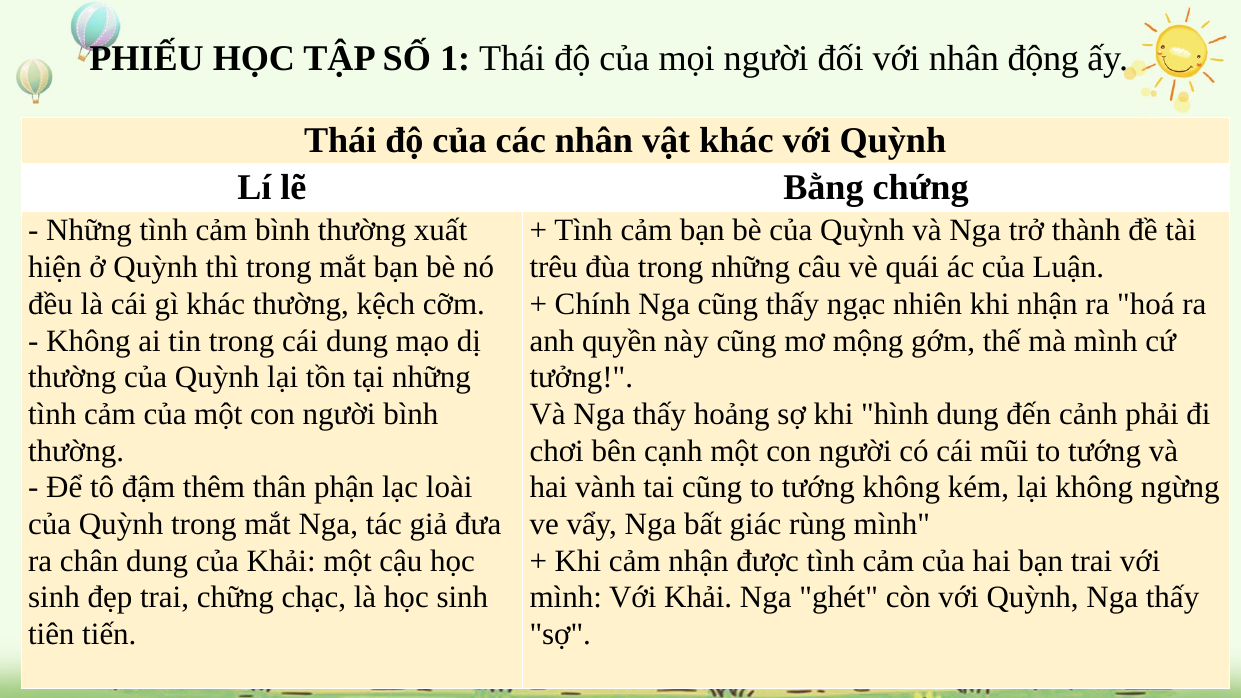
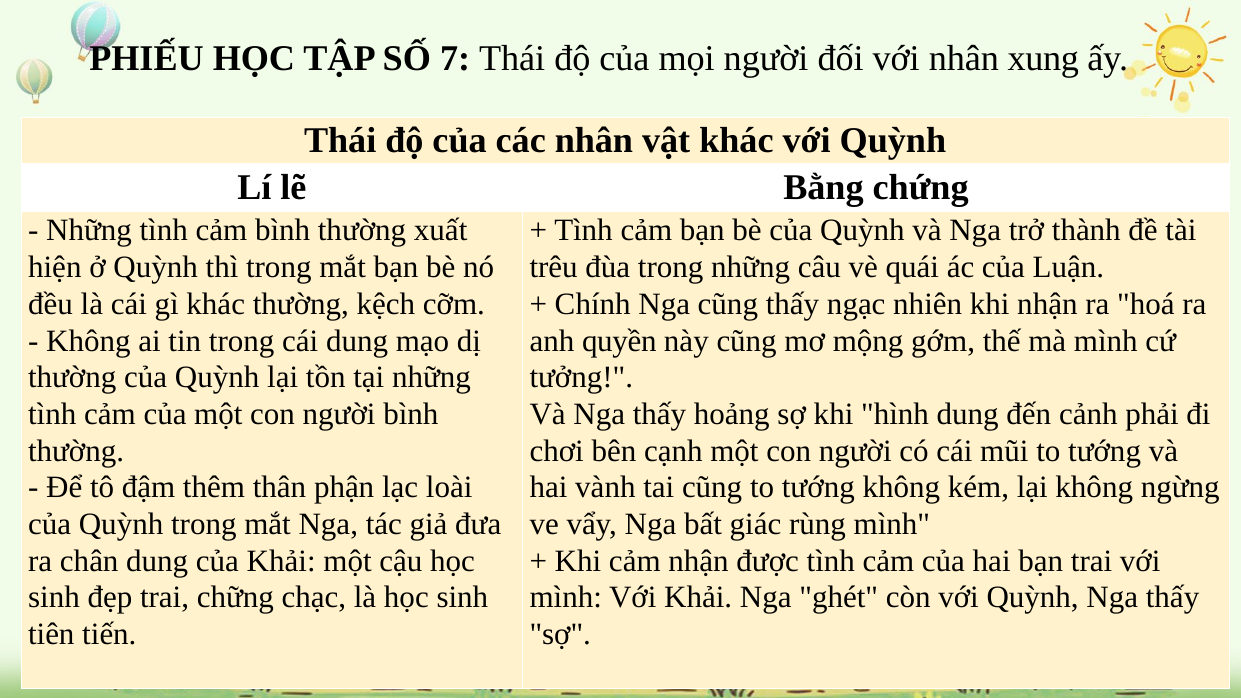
1: 1 -> 7 (455, 58)
động: động -> xung (1043, 58)
